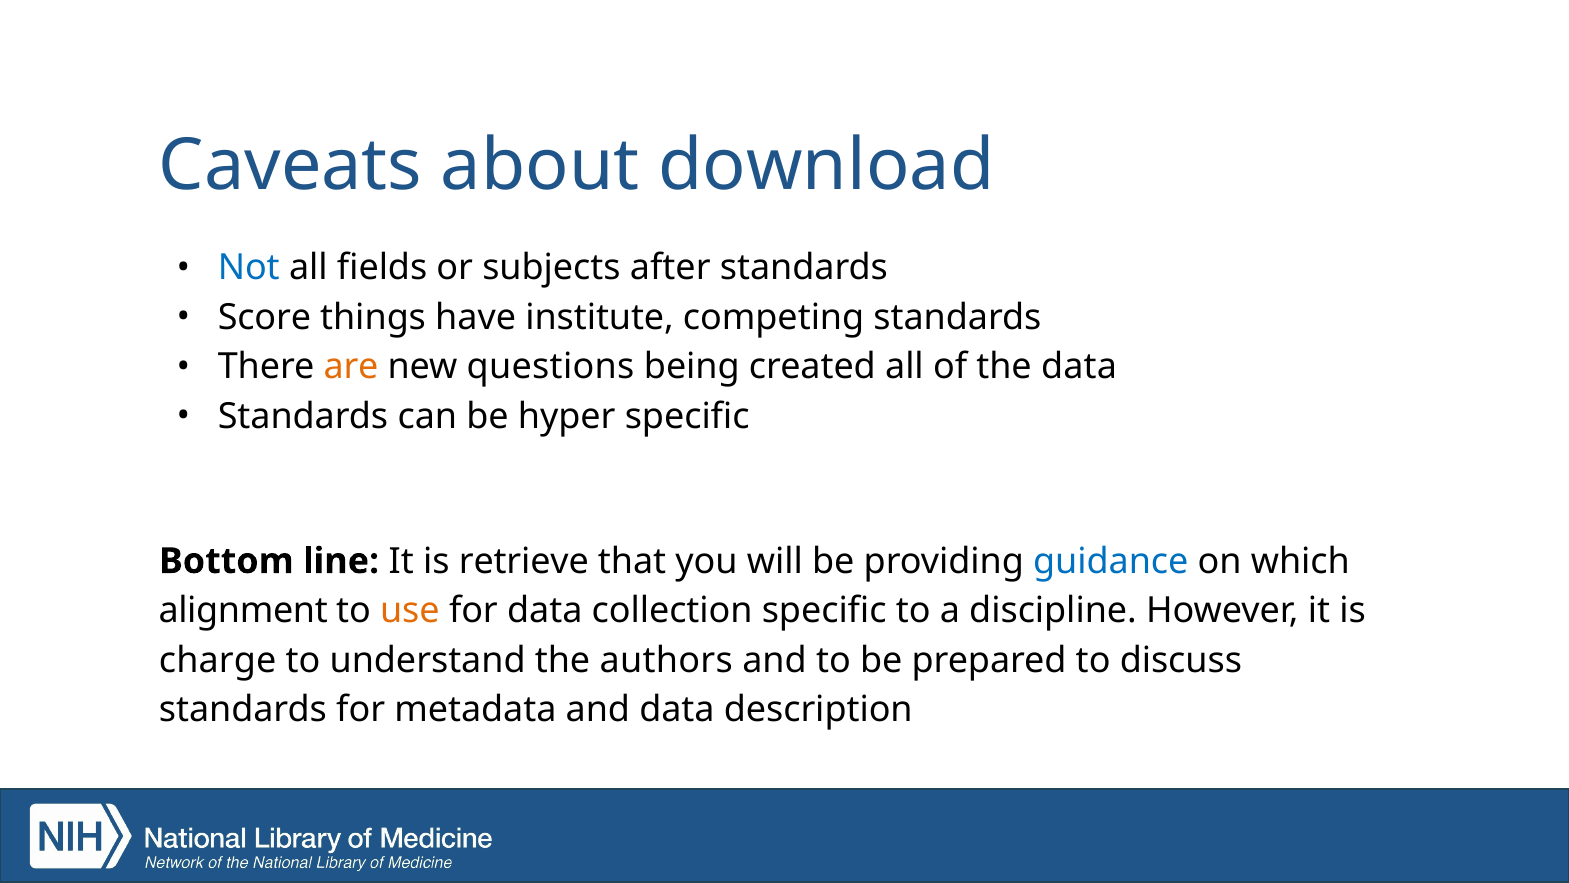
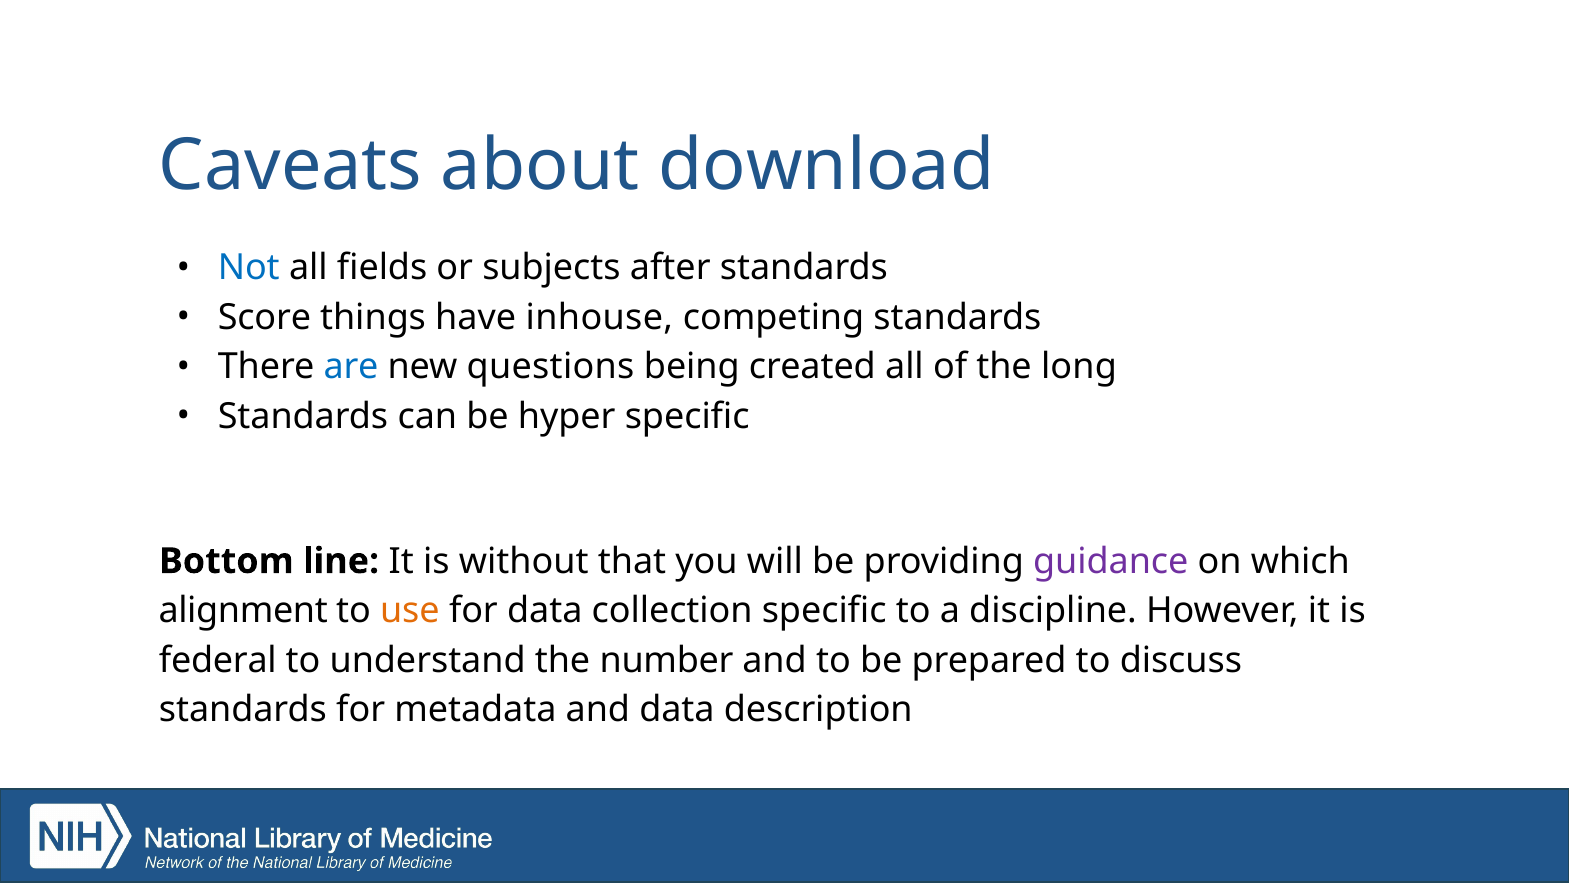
institute: institute -> inhouse (599, 317)
are colour: orange -> blue (351, 367)
the data: data -> long (1079, 367)
retrieve: retrieve -> without (524, 561)
guidance colour: blue -> purple (1111, 561)
charge: charge -> federal (218, 660)
authors: authors -> number (667, 660)
